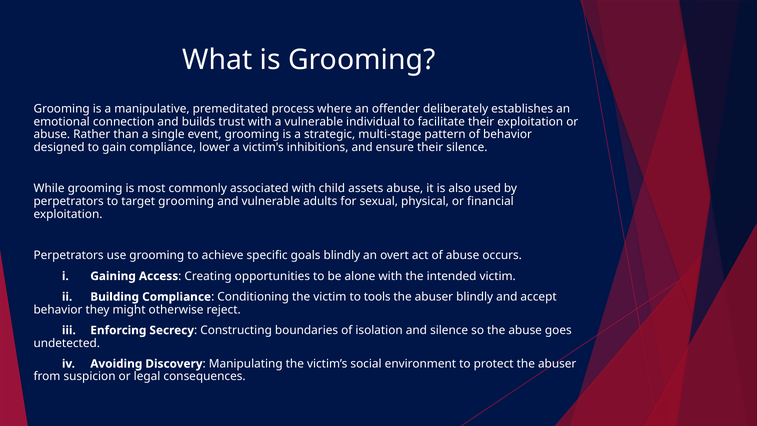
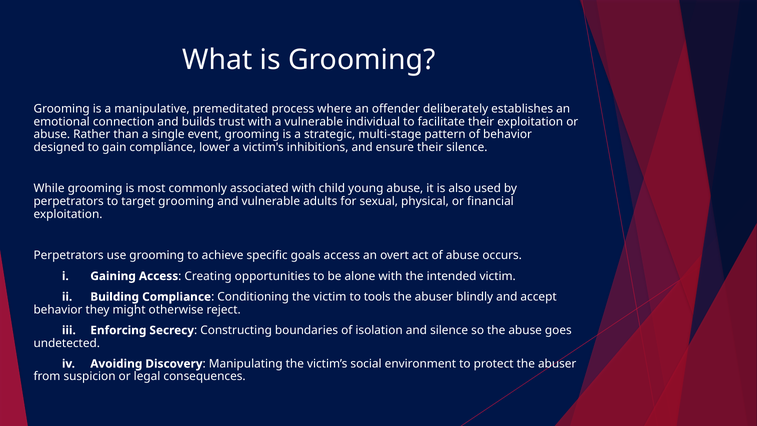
assets: assets -> young (366, 188)
goals blindly: blindly -> access (342, 255)
